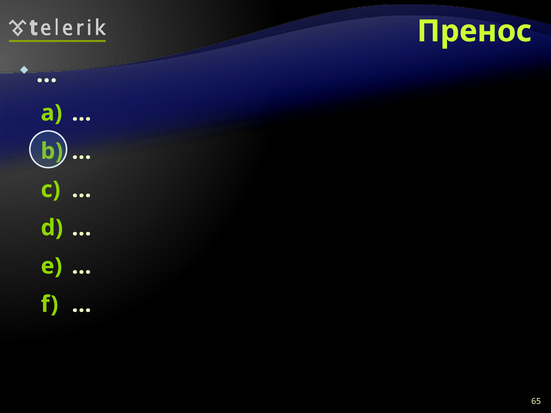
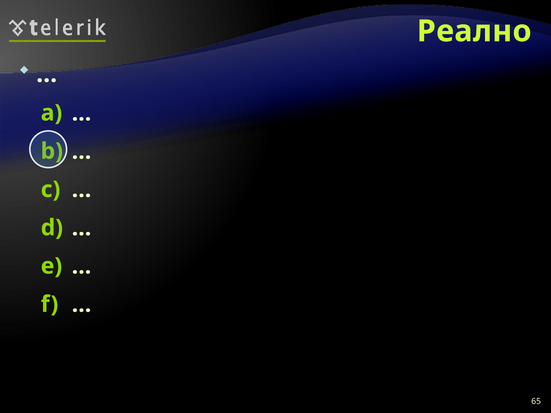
Пренос: Пренос -> Реално (474, 31)
